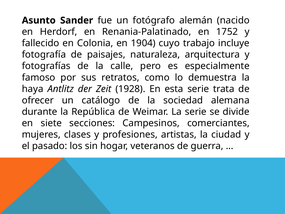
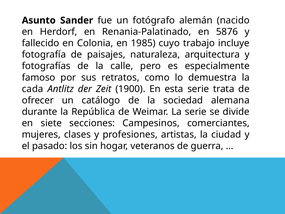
1752: 1752 -> 5876 (227, 32)
1904: 1904 -> 1985 (143, 43)
haya: haya -> cada (33, 89)
1928: 1928 -> 1900 (130, 89)
